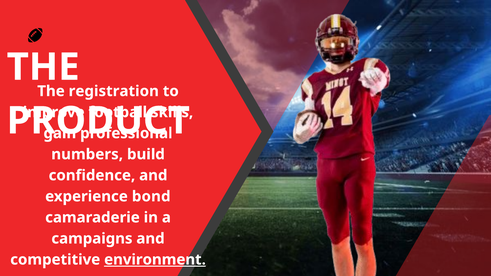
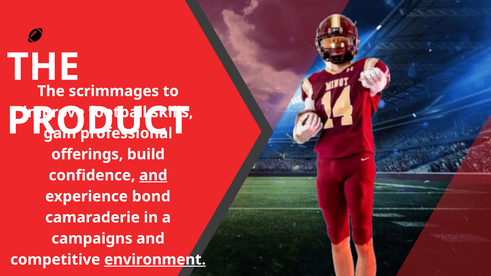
registration: registration -> scrimmages (114, 91)
numbers: numbers -> offerings (87, 154)
and underline: none -> present (153, 175)
